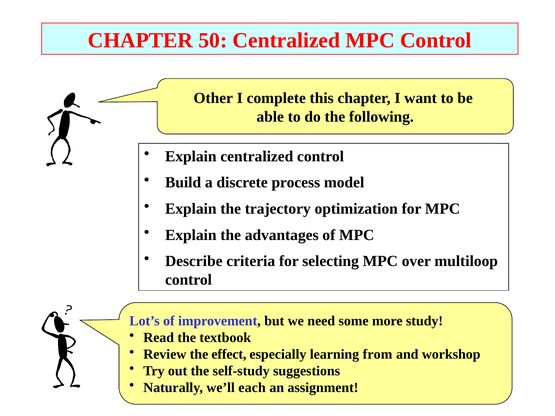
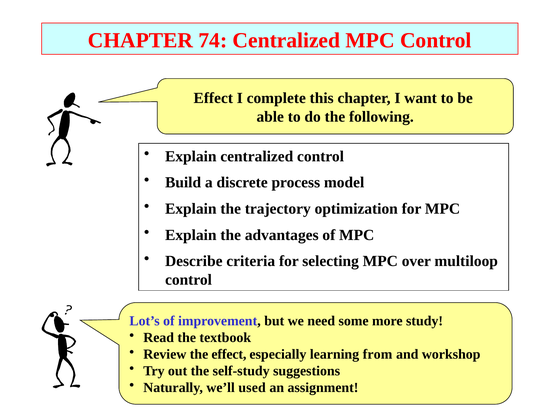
50: 50 -> 74 (213, 40)
Other: Other -> Effect (213, 98)
each: each -> used (252, 388)
